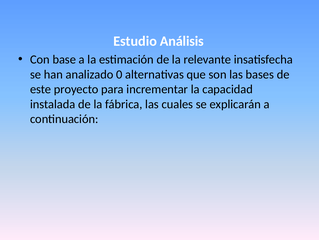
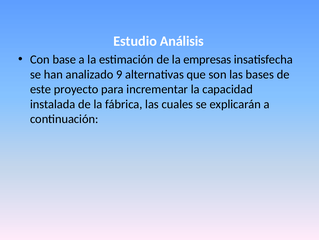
relevante: relevante -> empresas (207, 59)
0: 0 -> 9 (119, 74)
